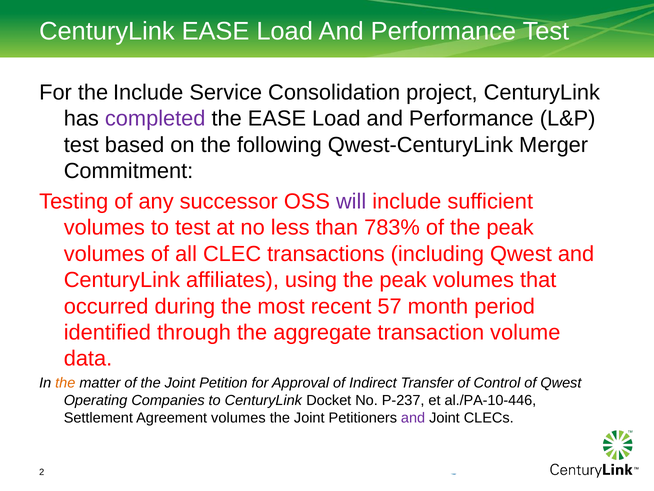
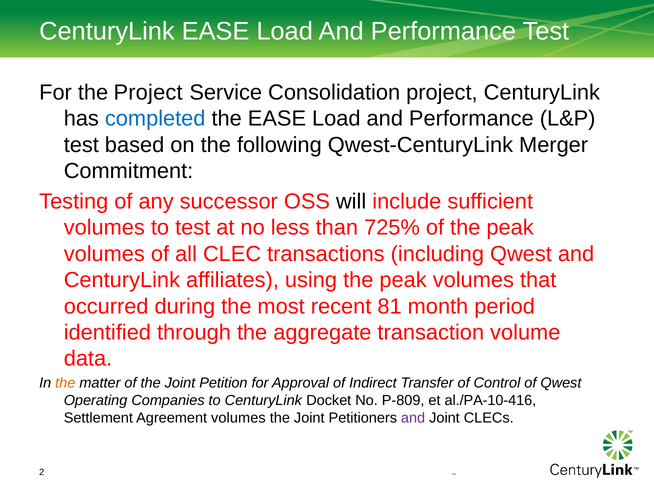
the Include: Include -> Project (148, 92)
completed colour: purple -> blue (155, 119)
will colour: purple -> black (351, 201)
783%: 783% -> 725% (392, 228)
57: 57 -> 81 (390, 306)
P-237: P-237 -> P-809 (403, 400)
al./PA-10-446: al./PA-10-446 -> al./PA-10-416 (490, 400)
